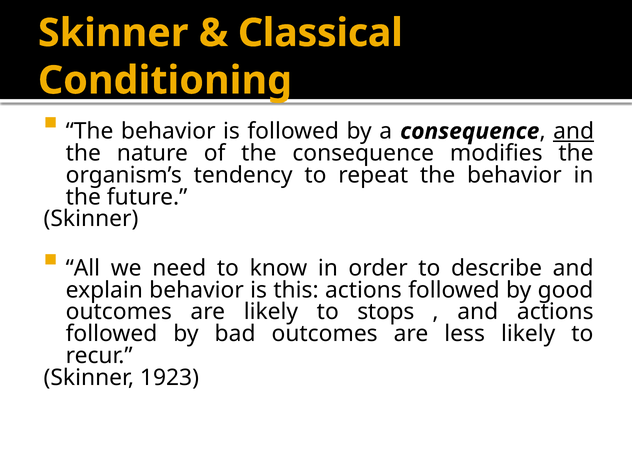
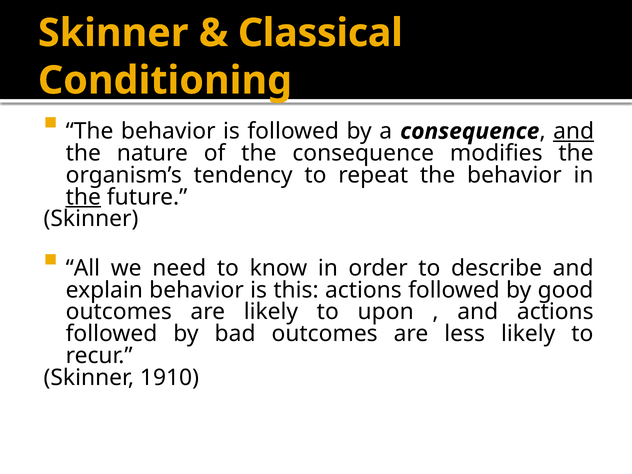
the underline: none -> present (83, 197)
stops: stops -> upon (386, 312)
1923: 1923 -> 1910 (169, 378)
